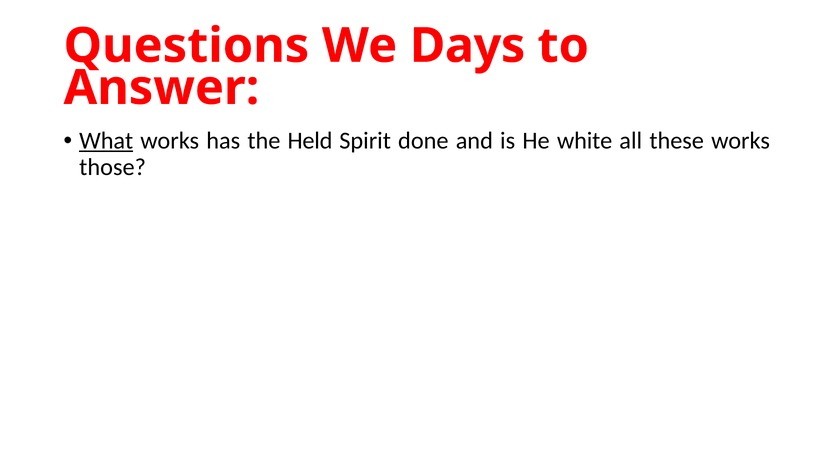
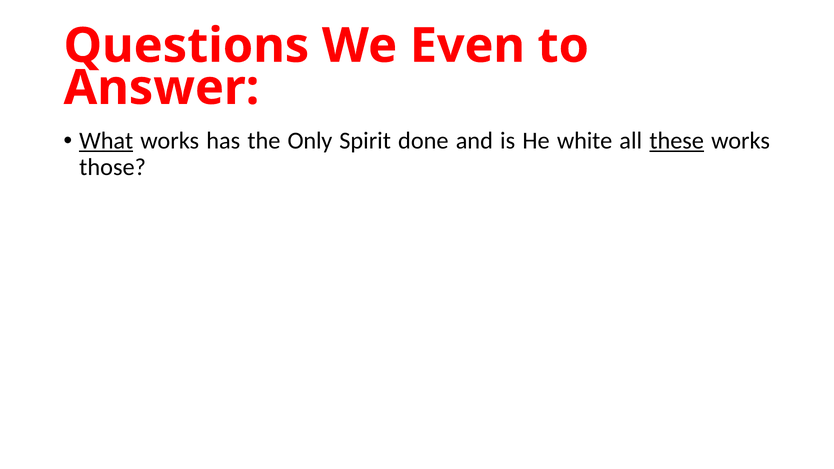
Days: Days -> Even (467, 46)
Held: Held -> Only (310, 141)
these underline: none -> present (677, 141)
